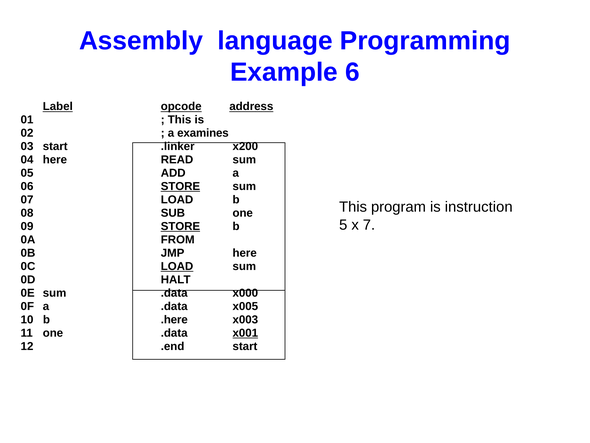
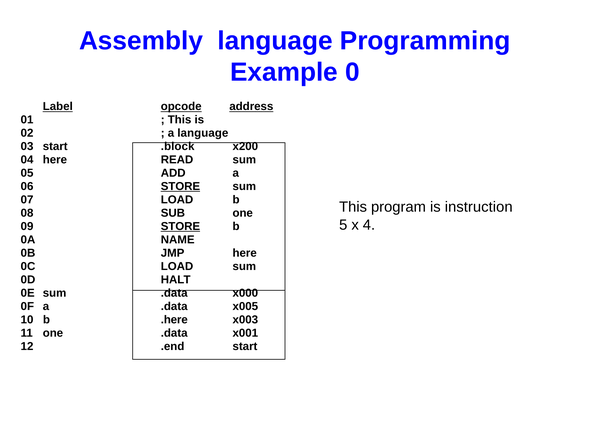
6: 6 -> 0 (353, 72)
a examines: examines -> language (203, 133)
.linker: .linker -> .block (178, 146)
7: 7 -> 4 (369, 225)
FROM: FROM -> NAME (178, 239)
LOAD underline: present -> none (177, 266)
x001 underline: present -> none (245, 333)
